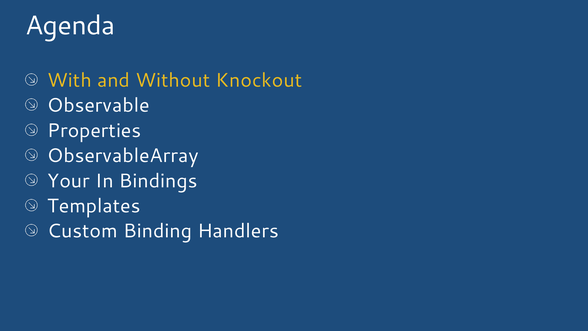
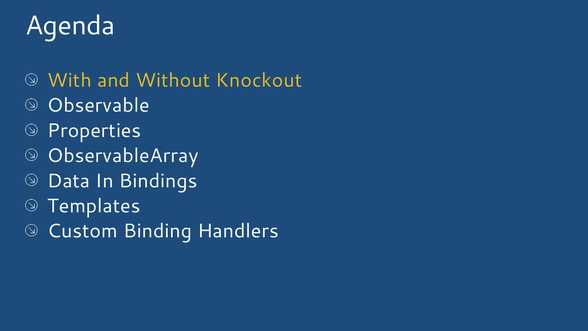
Your: Your -> Data (69, 181)
